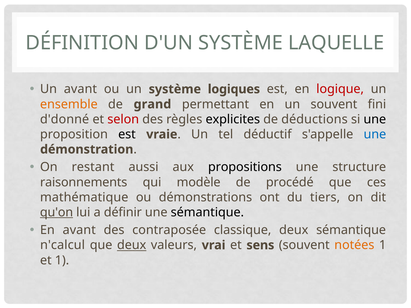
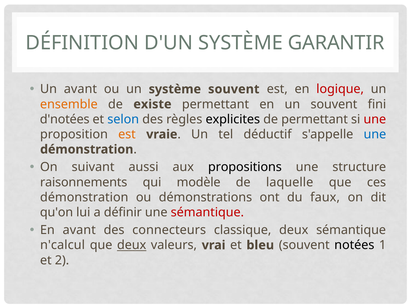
LAQUELLE: LAQUELLE -> GARANTIR (336, 43)
système logiques: logiques -> souvent (234, 89)
grand: grand -> existe (152, 104)
d'donné: d'donné -> d'notées (65, 119)
selon colour: red -> blue (123, 119)
de déductions: déductions -> permettant (315, 119)
une colour: black -> red (375, 119)
est colour: black -> orange (127, 134)
restant: restant -> suivant (93, 167)
procédé: procédé -> laquelle (290, 182)
mathématique: mathématique -> démonstration (84, 197)
tiers: tiers -> faux (325, 197)
qu'on underline: present -> none (57, 212)
sémantique colour: black -> red (207, 212)
contraposée: contraposée -> connecteurs (169, 230)
sens: sens -> bleu (260, 245)
notées colour: orange -> black (354, 245)
et 1: 1 -> 2 (62, 260)
